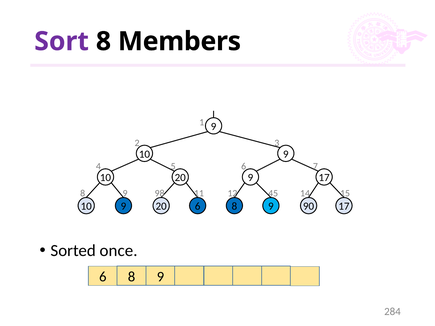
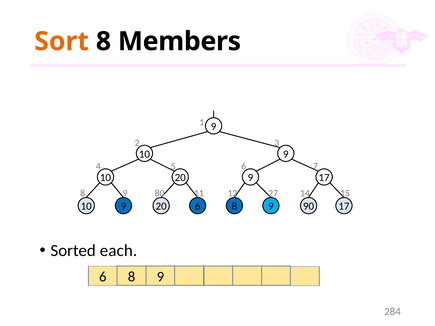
Sort colour: purple -> orange (62, 41)
98: 98 -> 80 (160, 194)
45: 45 -> 27 (273, 194)
once: once -> each (119, 251)
